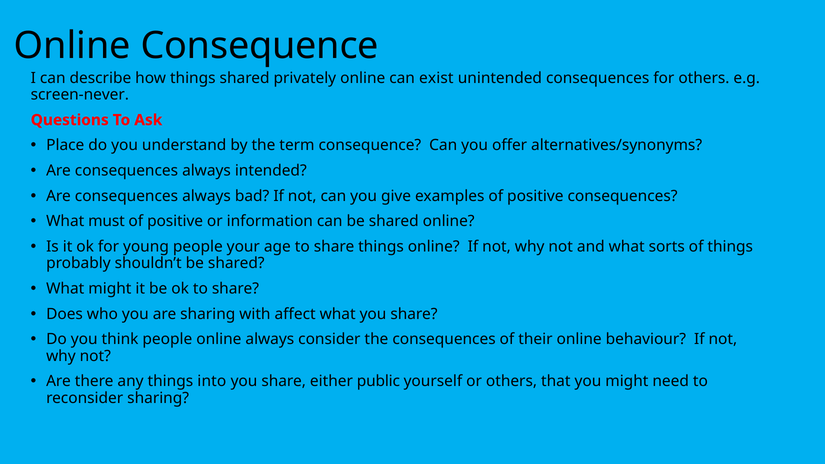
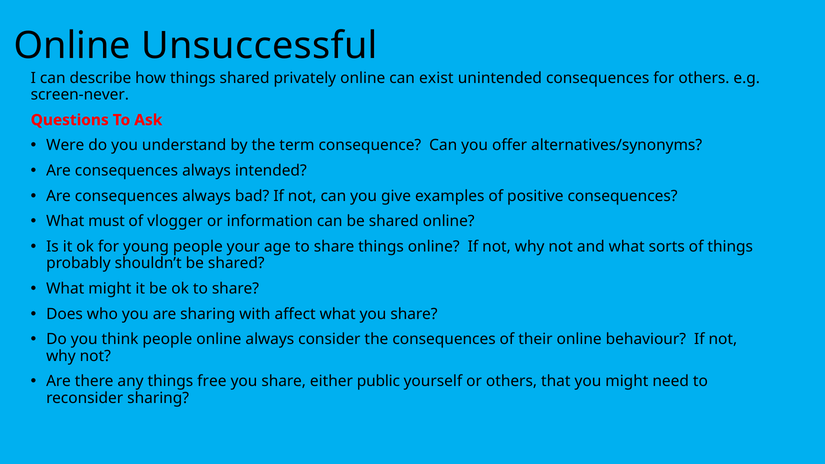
Online Consequence: Consequence -> Unsuccessful (259, 46)
Place: Place -> Were (65, 145)
positive: positive -> vlogger (175, 221)
into: into -> free (212, 381)
